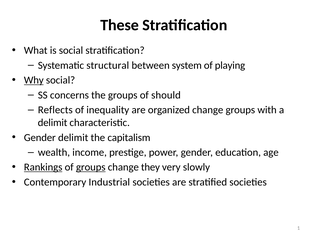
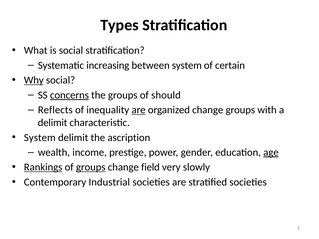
These: These -> Types (119, 25)
structural: structural -> increasing (108, 65)
playing: playing -> certain (230, 65)
concerns underline: none -> present (69, 95)
are underline: none -> present (139, 110)
Gender: Gender -> System (40, 138)
capitalism: capitalism -> ascription (129, 138)
age underline: none -> present (271, 153)
they: they -> field (150, 167)
